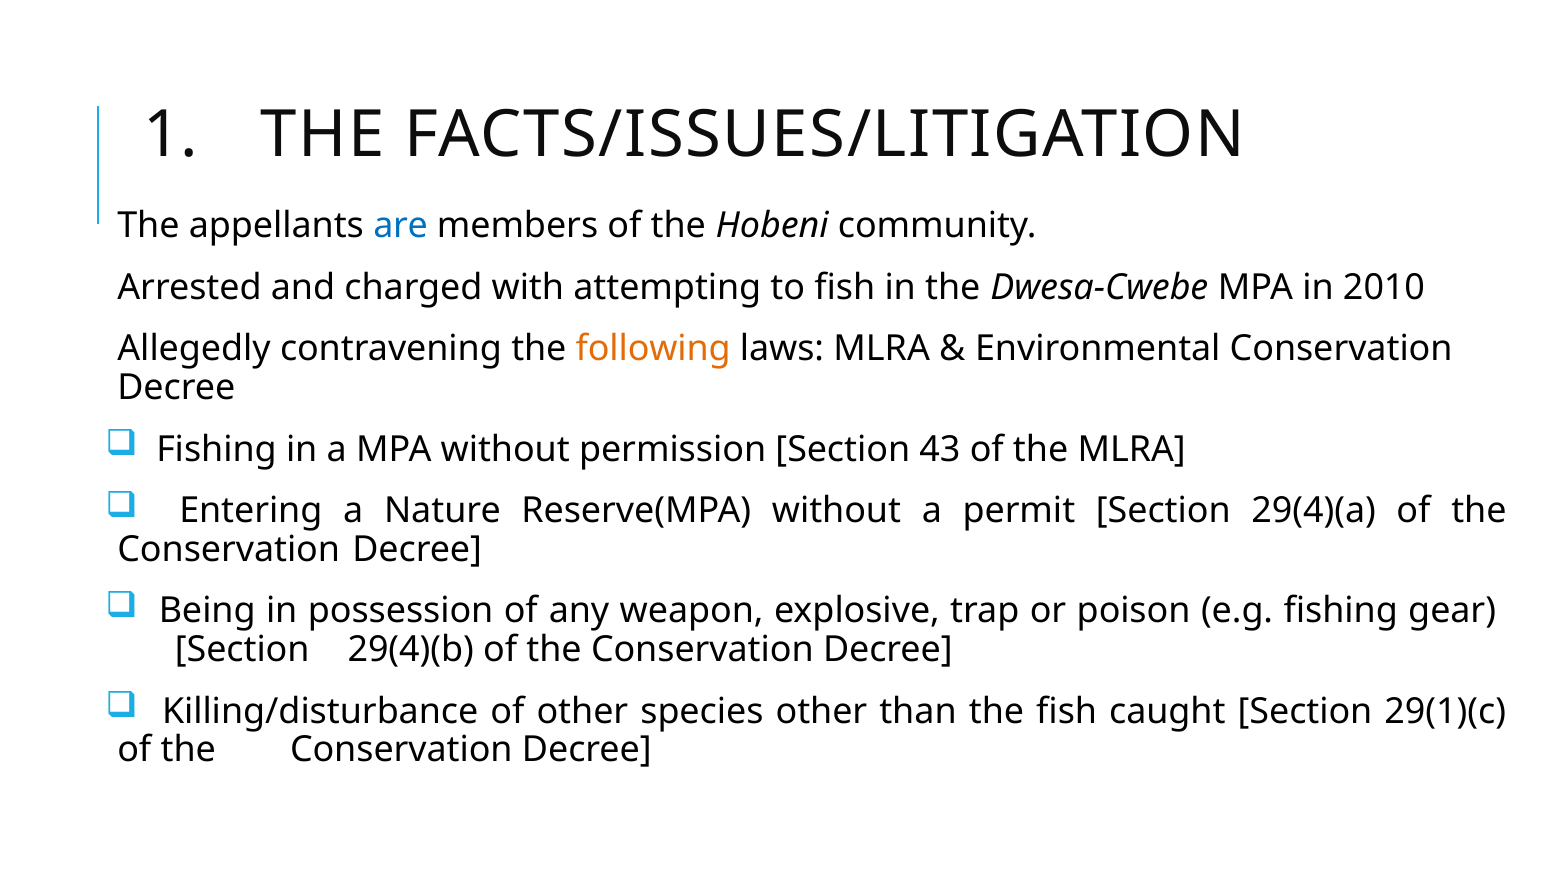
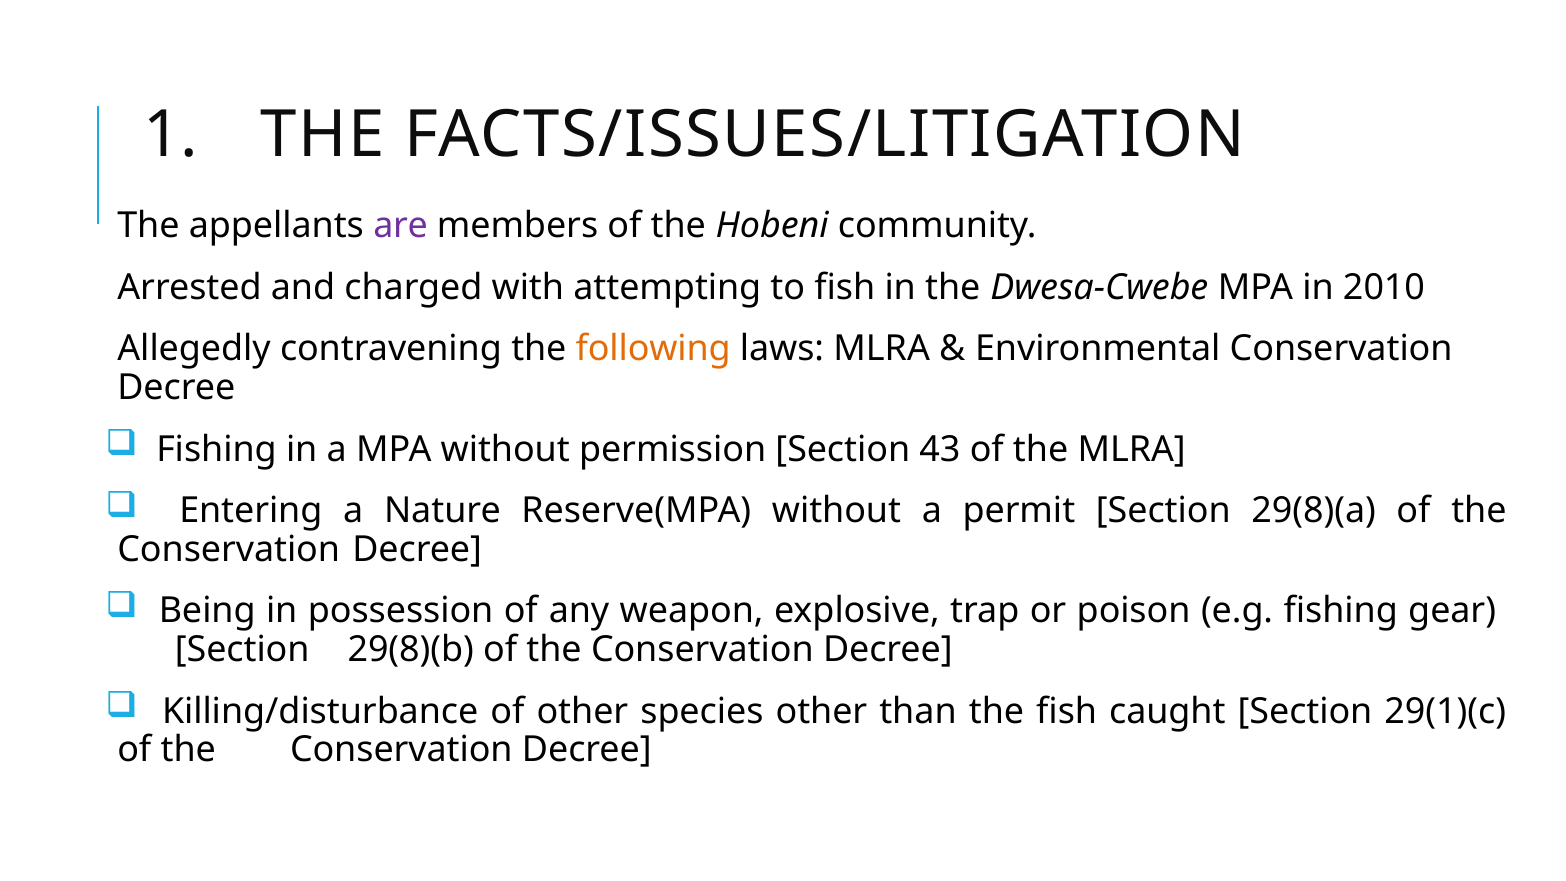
are colour: blue -> purple (401, 226)
29(4)(a: 29(4)(a -> 29(8)(a (1314, 511)
29(4)(b: 29(4)(b -> 29(8)(b (411, 650)
